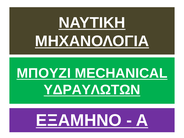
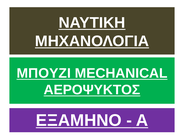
ΥΔΡΑΥΛΩΤΩΝ: ΥΔΡΑΥΛΩΤΩΝ -> ΑΕΡΟΨΥΚΤΟΣ (92, 90)
